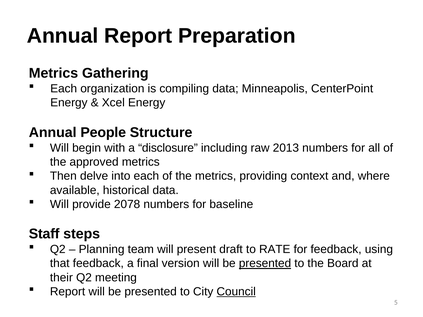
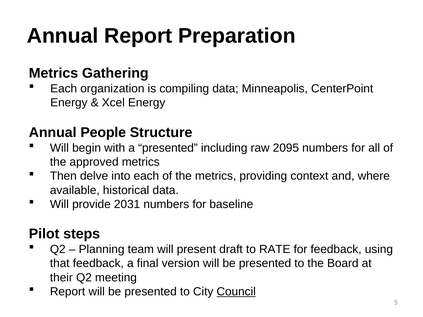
a disclosure: disclosure -> presented (168, 148)
2013: 2013 -> 2095 (286, 148)
2078: 2078 -> 2031 (127, 204)
Staff: Staff -> Pilot (44, 234)
presented underline: present -> none (265, 264)
